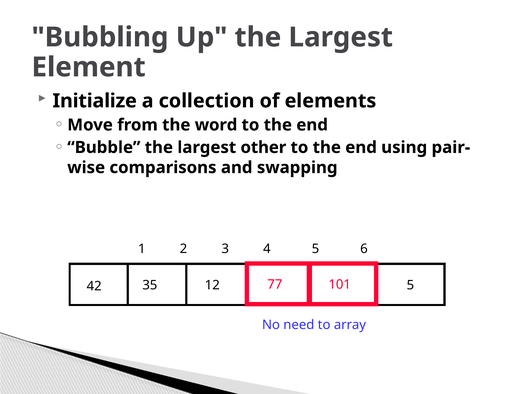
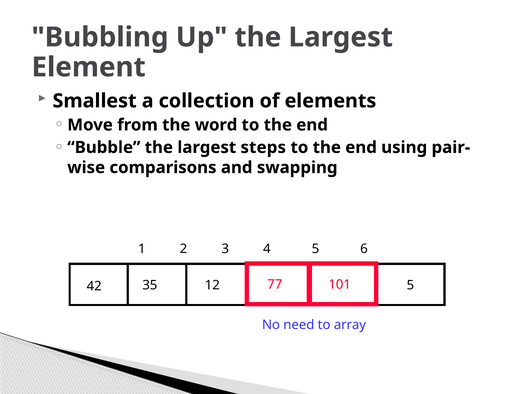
Initialize: Initialize -> Smallest (95, 101)
other: other -> steps (263, 148)
